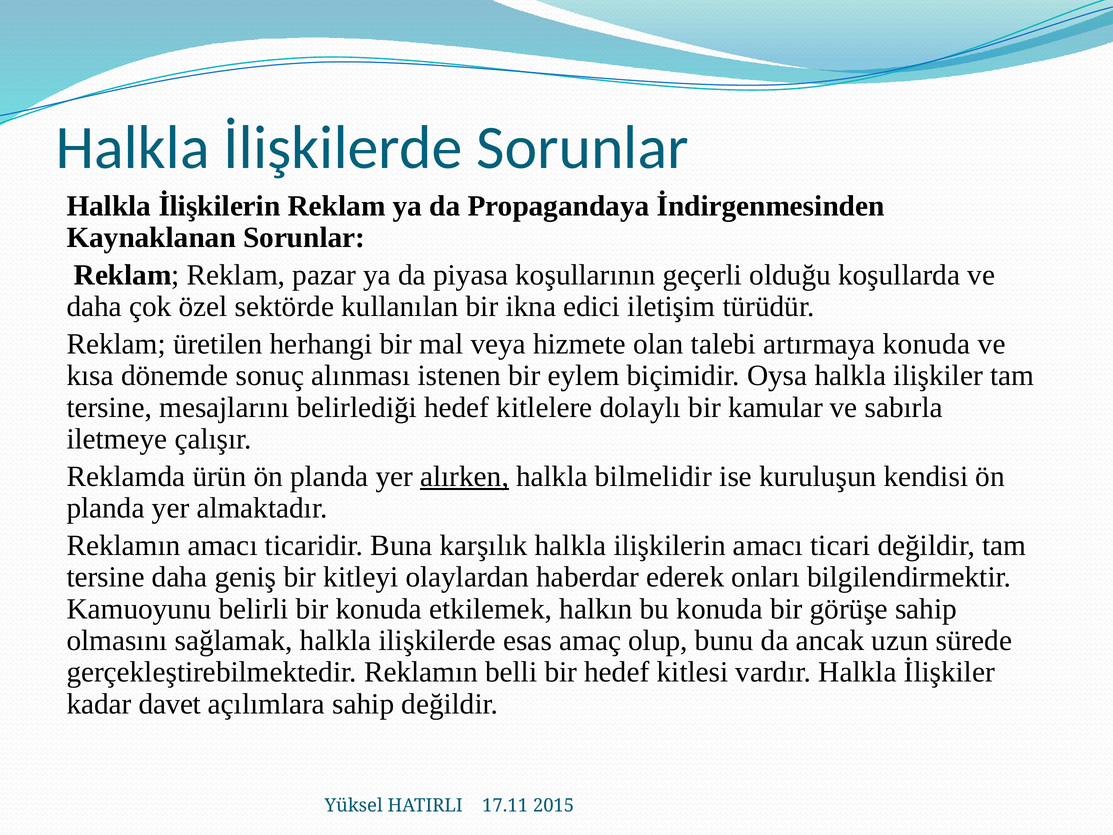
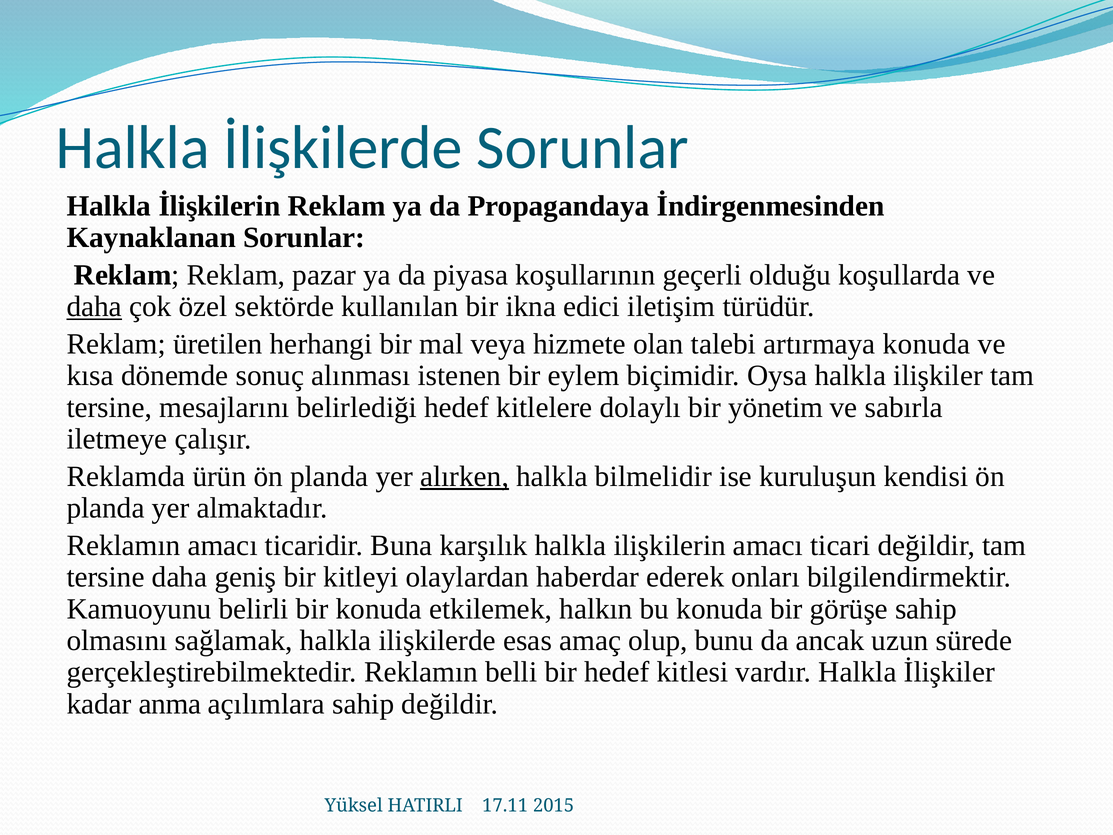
daha underline: none -> present (94, 307)
kamular: kamular -> yönetim (776, 407)
davet: davet -> anma (170, 704)
